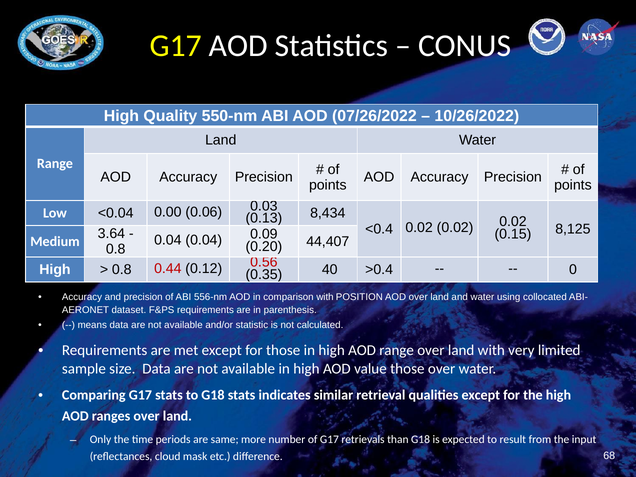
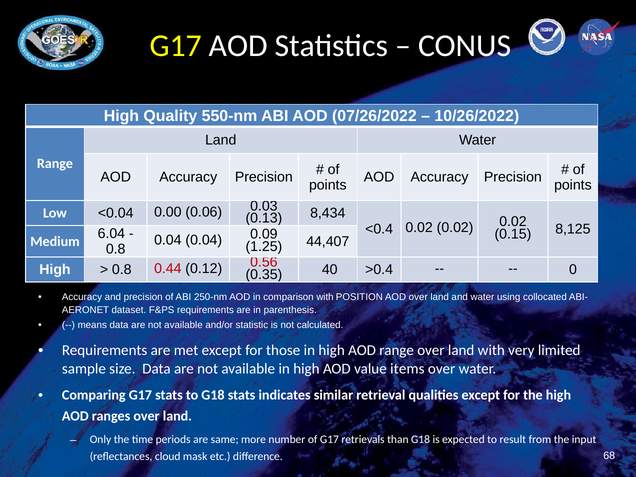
3.64: 3.64 -> 6.04 (111, 234)
0.20: 0.20 -> 1.25 (264, 247)
556-nm: 556-nm -> 250-nm (211, 297)
value those: those -> items (407, 369)
